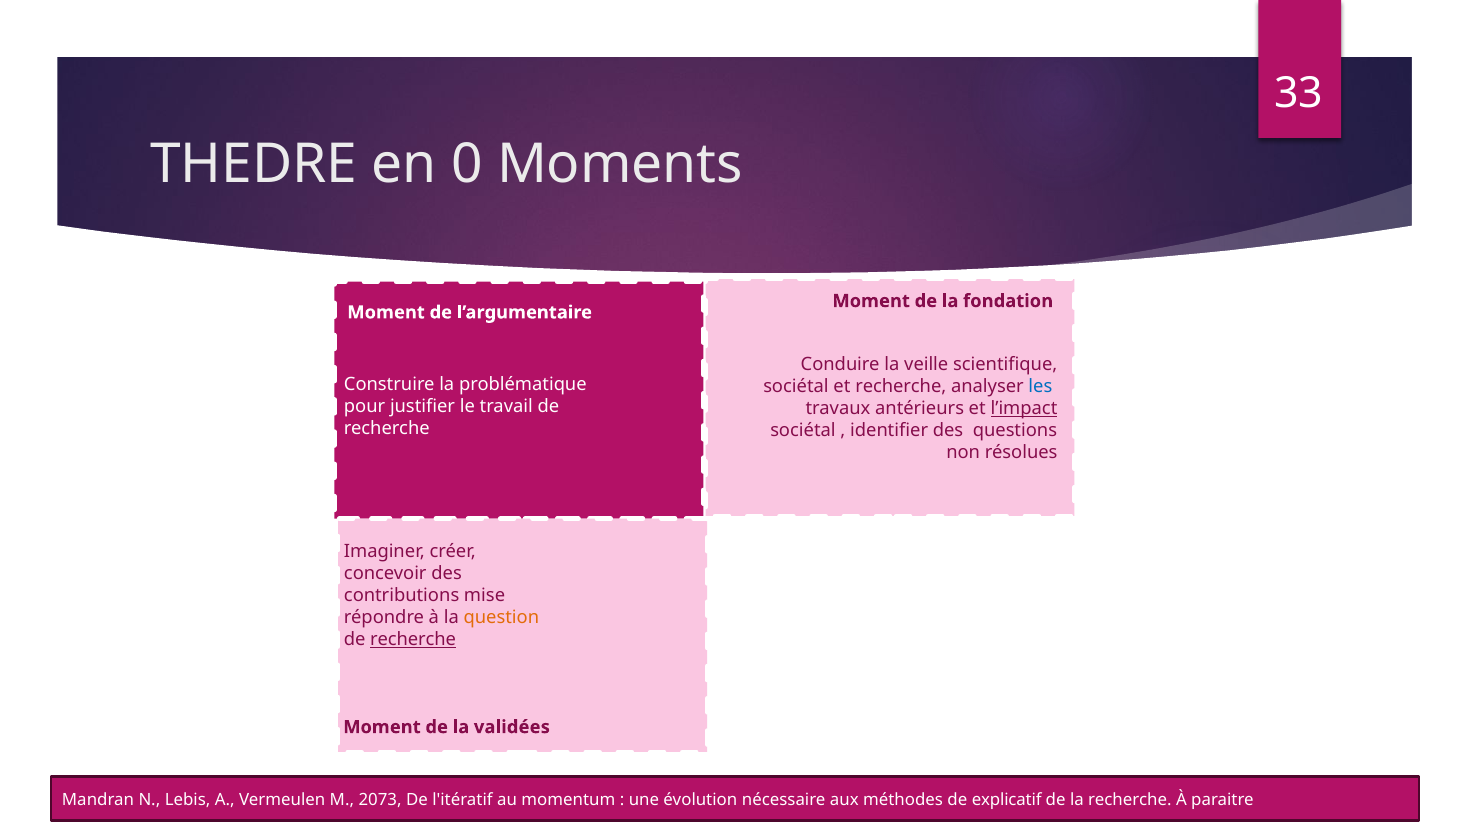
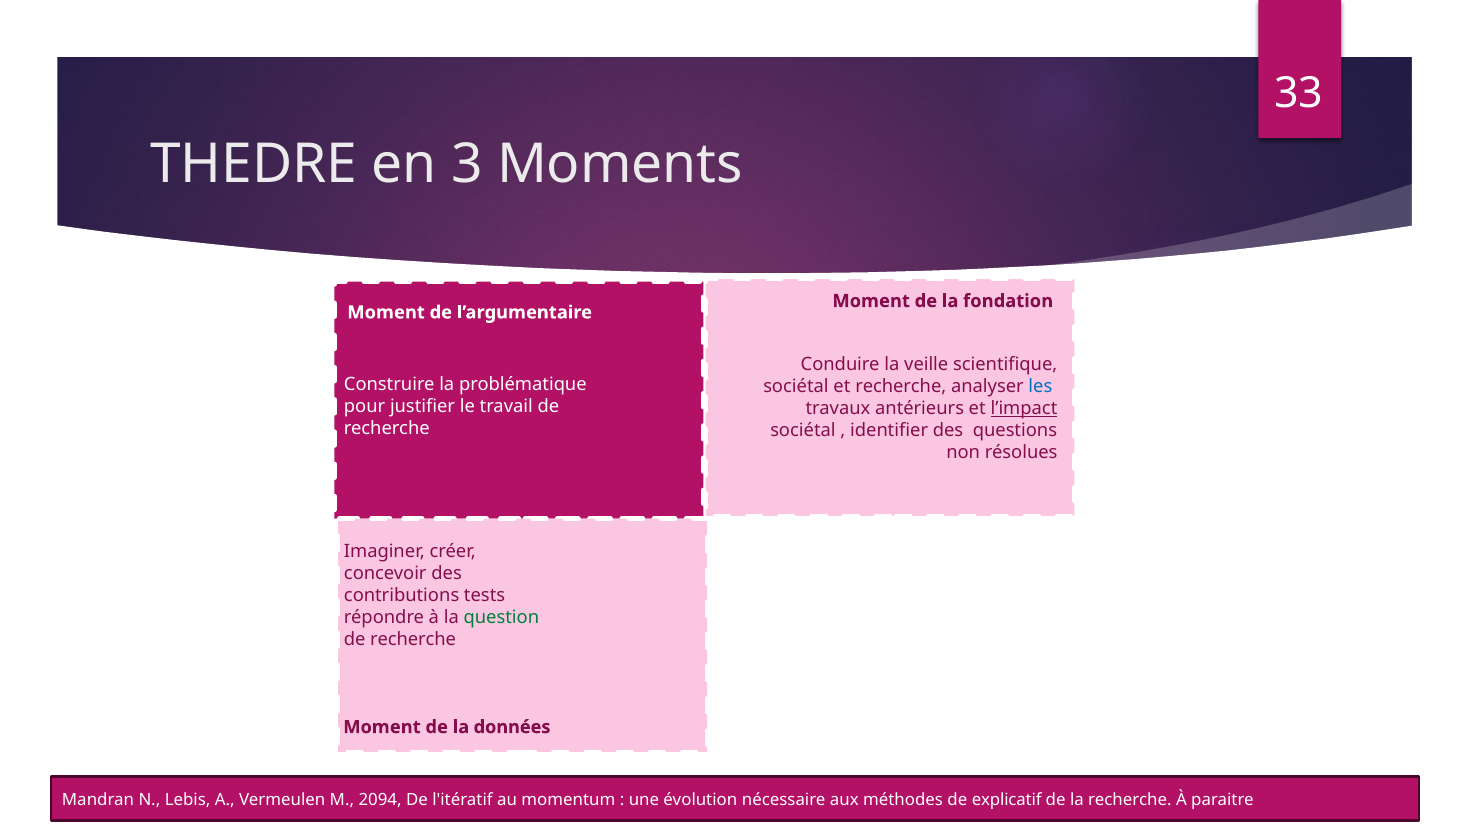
0: 0 -> 3 (467, 164)
mise: mise -> tests (485, 595)
question colour: orange -> green (501, 618)
recherche underline: present -> none (413, 640)
validées: validées -> données (512, 727)
2073: 2073 -> 2094 (380, 800)
